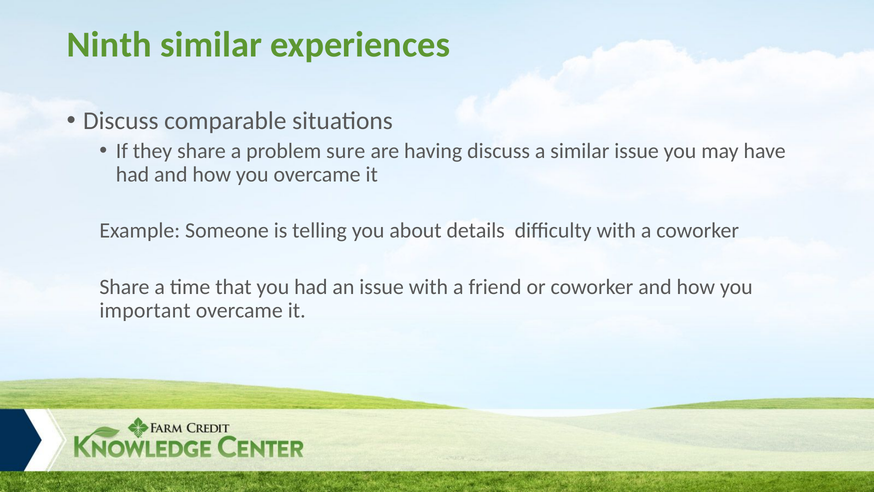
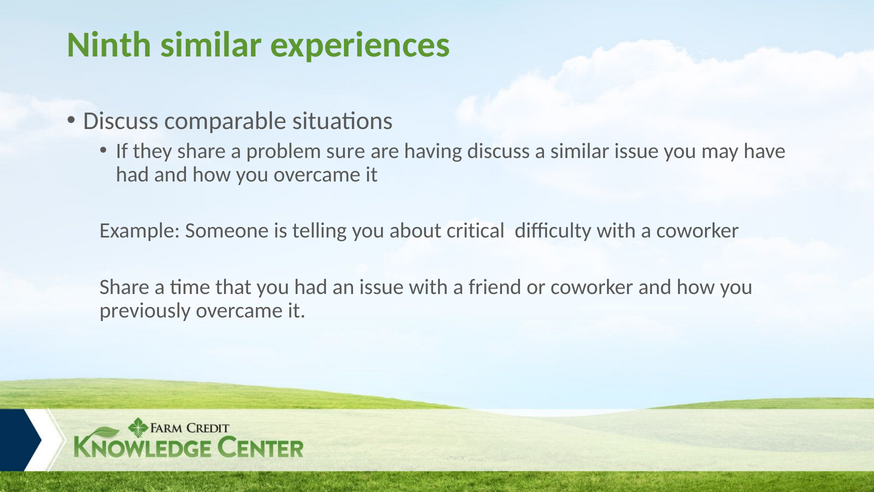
details: details -> critical (476, 231)
important: important -> previously (145, 310)
